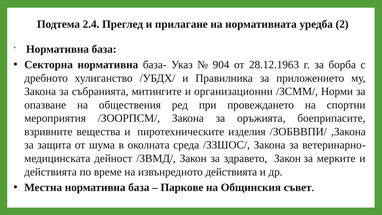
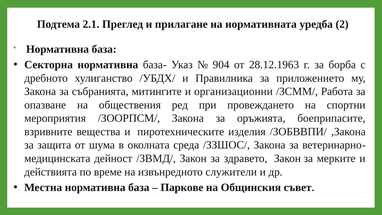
2.4: 2.4 -> 2.1 (91, 24)
Норми: Норми -> Работа (337, 91)
извънредното действията: действията -> служители (231, 172)
